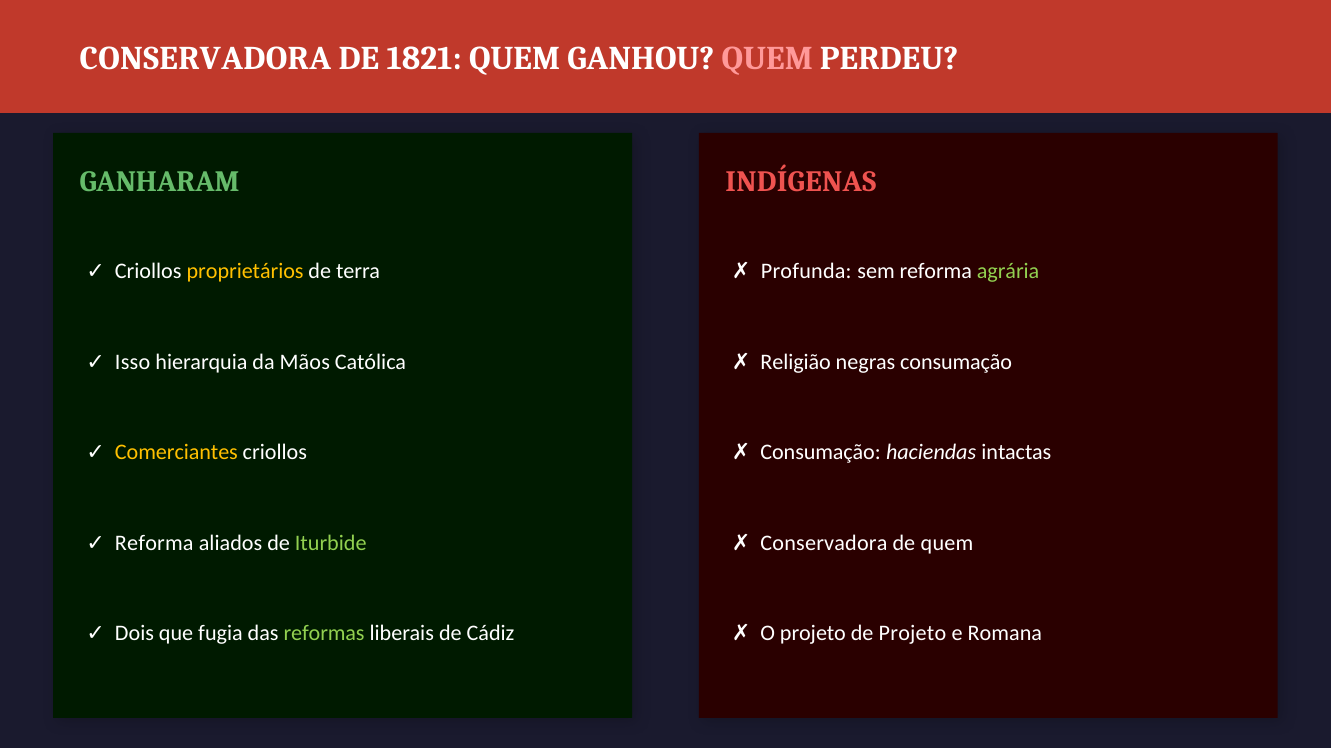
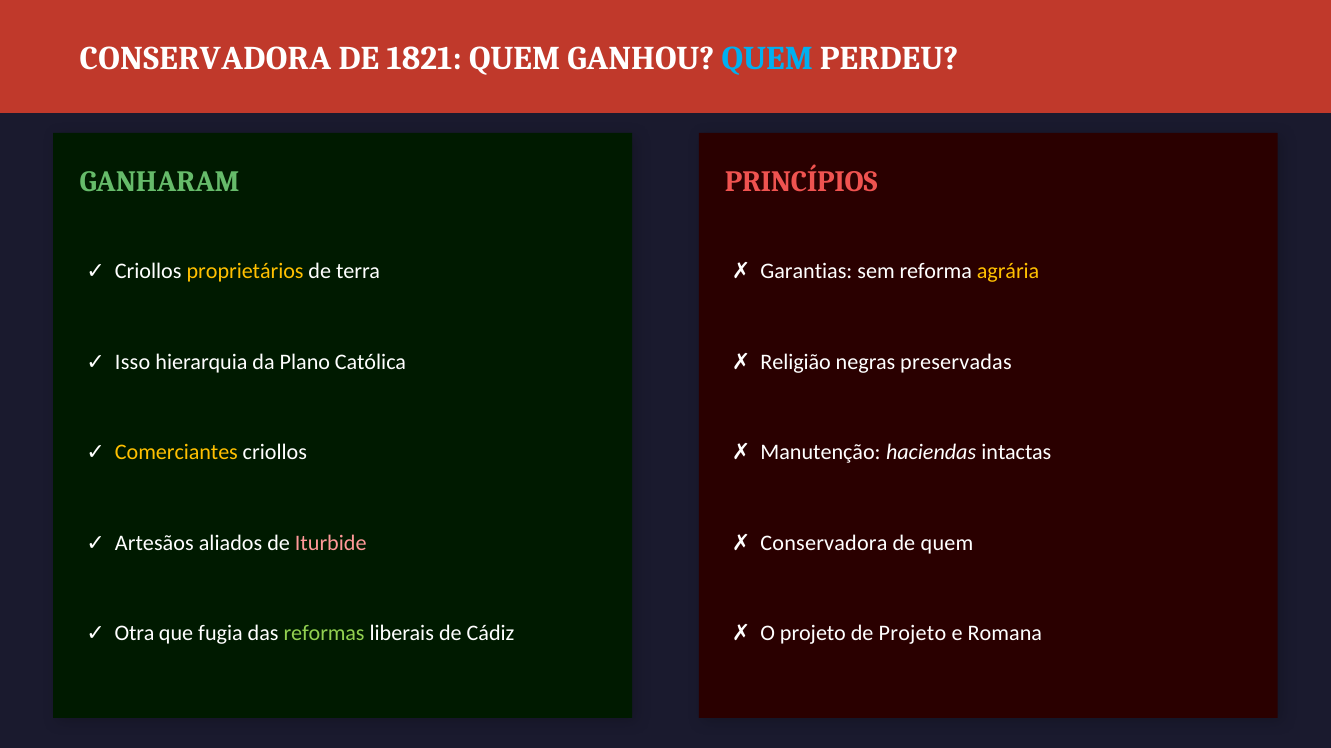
QUEM colour: pink -> light blue (767, 59)
INDÍGENAS: INDÍGENAS -> PRINCÍPIOS (801, 182)
Profunda: Profunda -> Garantias (806, 272)
agrária colour: light green -> yellow (1008, 272)
Mãos: Mãos -> Plano (305, 362)
negras consumação: consumação -> preservadas (956, 362)
Consumação: Consumação -> Manutenção (821, 453)
Reforma: Reforma -> Artesãos (154, 543)
Iturbide colour: light green -> pink (331, 543)
Dois: Dois -> Otra (135, 634)
